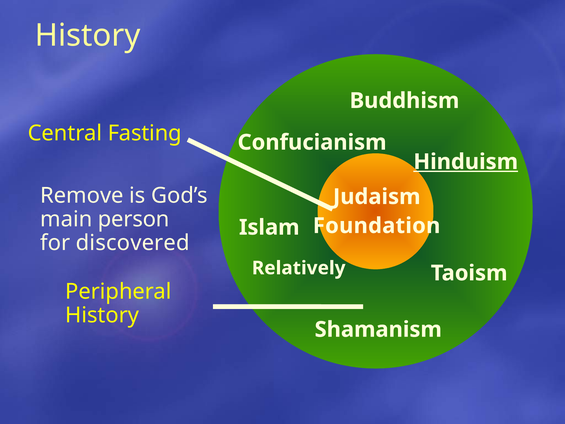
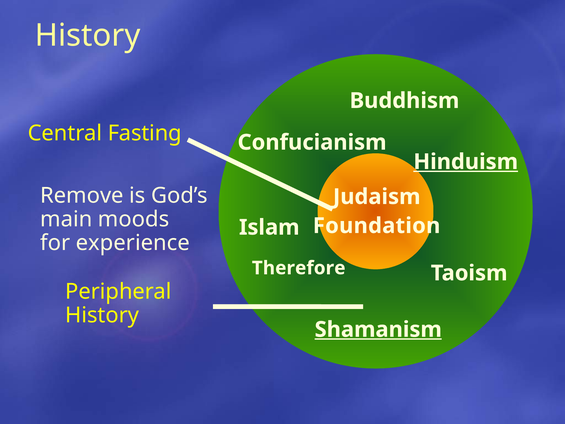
person: person -> moods (134, 219)
discovered: discovered -> experience (133, 243)
Relatively: Relatively -> Therefore (299, 268)
Shamanism underline: none -> present (378, 329)
